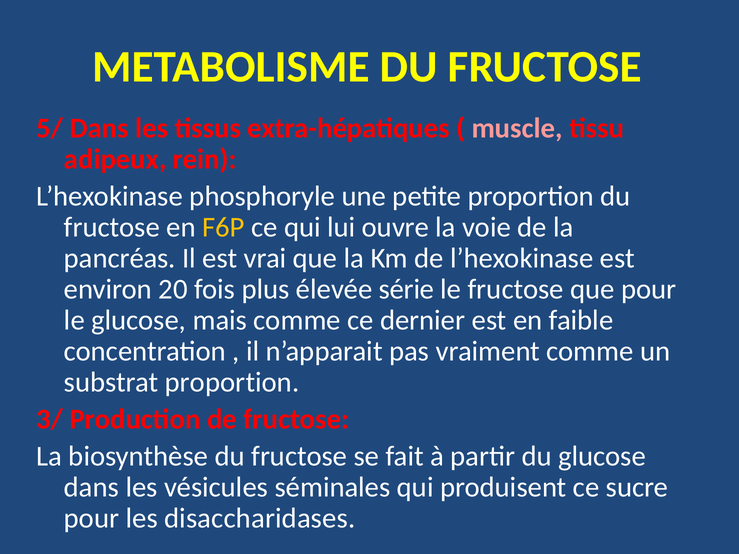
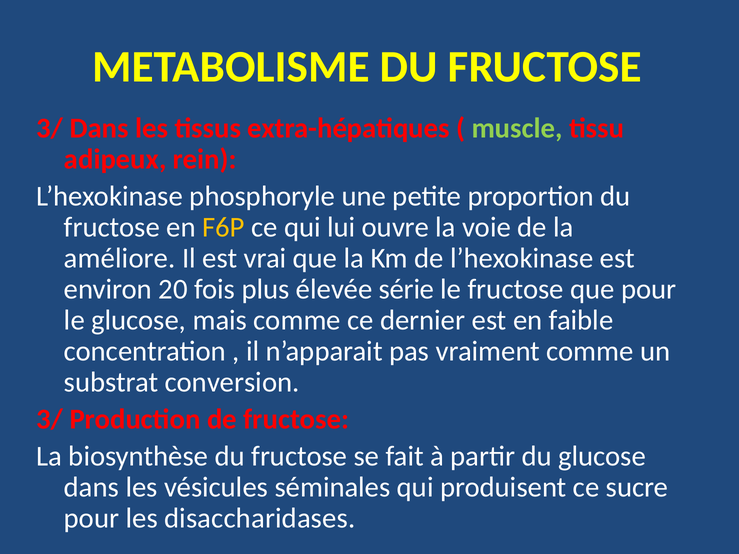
5/: 5/ -> 3/ (50, 128)
muscle colour: pink -> light green (517, 128)
pancréas: pancréas -> améliore (120, 258)
substrat proportion: proportion -> conversion (232, 383)
